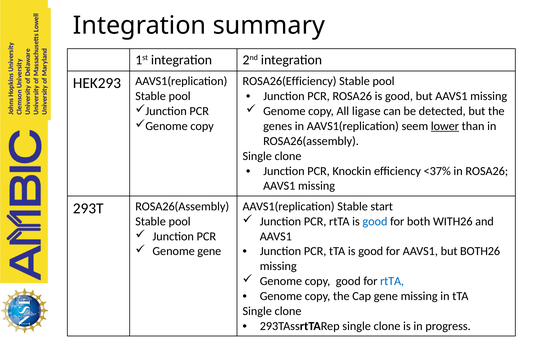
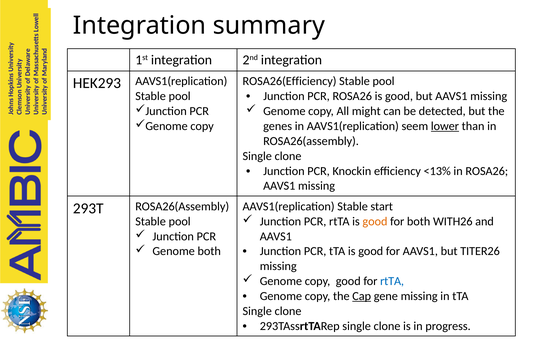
ligase: ligase -> might (366, 111)
<37%: <37% -> <13% (437, 171)
good colour: blue -> orange (375, 221)
Genome gene: gene -> both (209, 251)
BOTH26: BOTH26 -> TITER26 (480, 251)
Cap underline: none -> present (362, 296)
